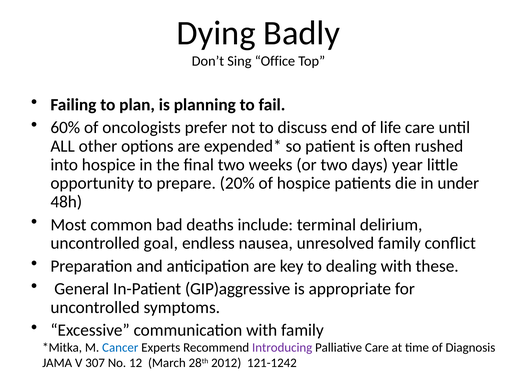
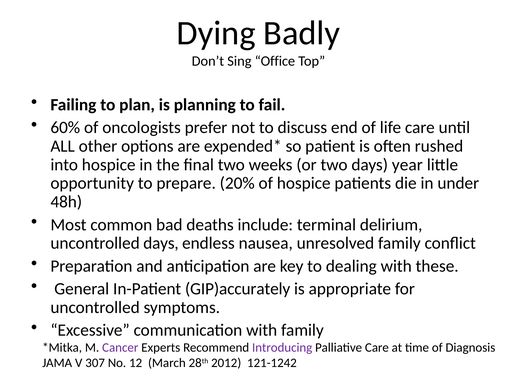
uncontrolled goal: goal -> days (161, 243)
GIP)aggressive: GIP)aggressive -> GIP)accurately (238, 289)
Cancer colour: blue -> purple (120, 347)
